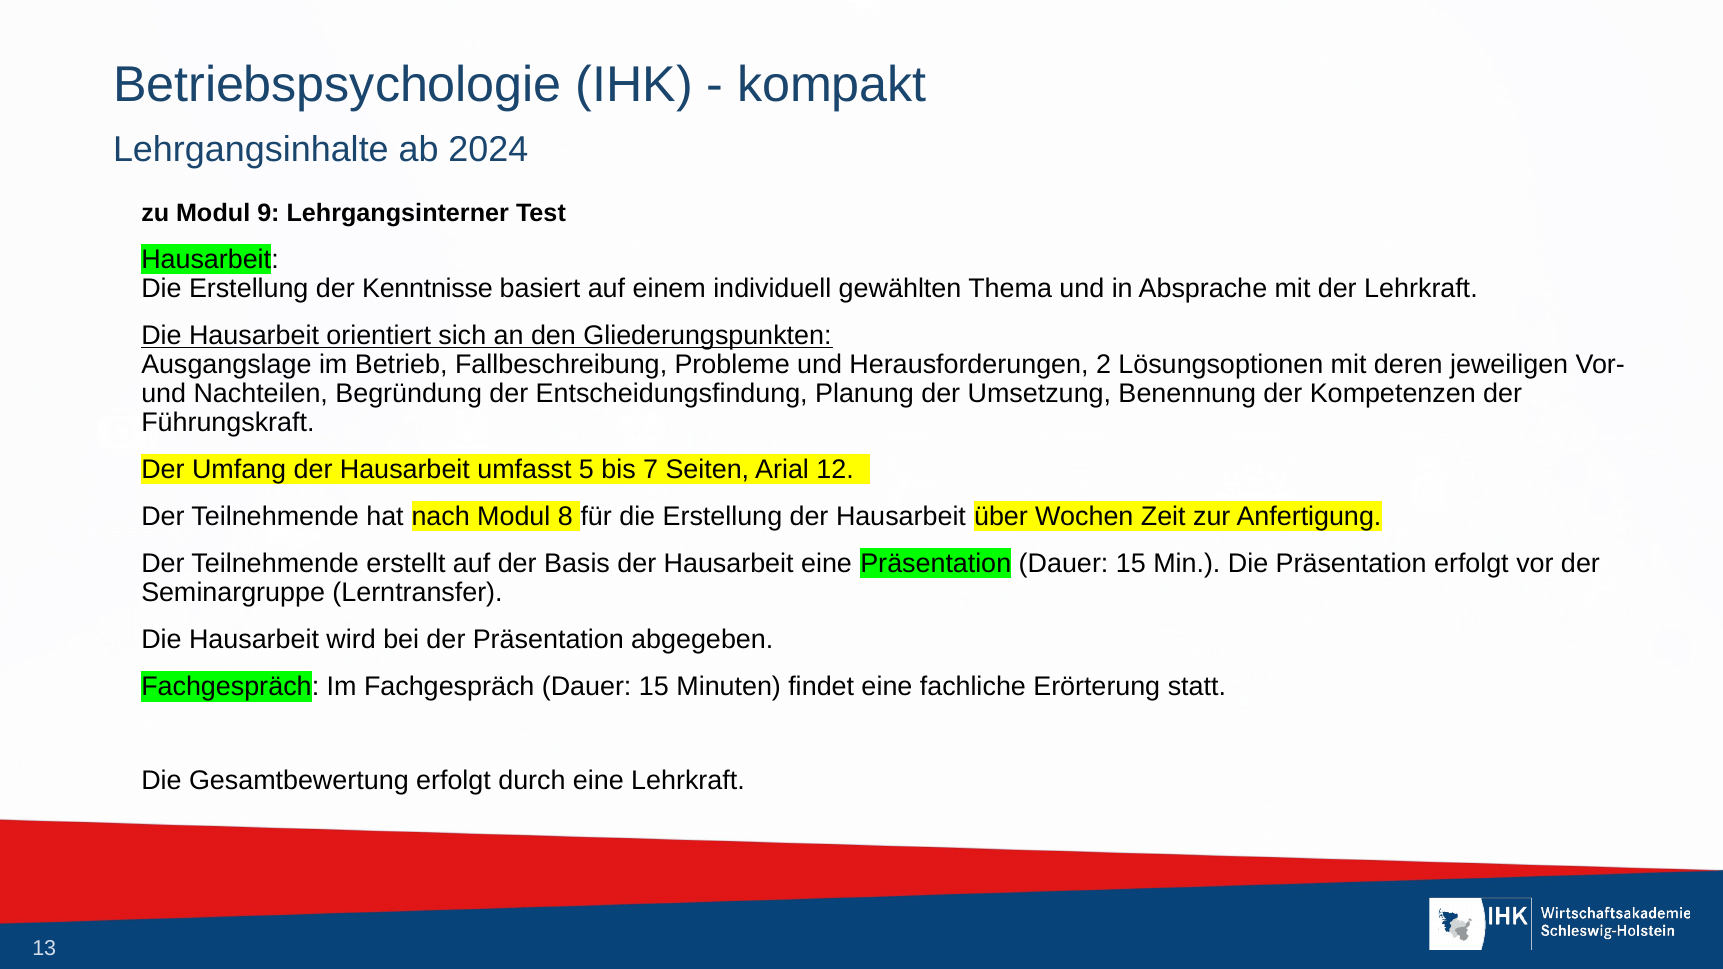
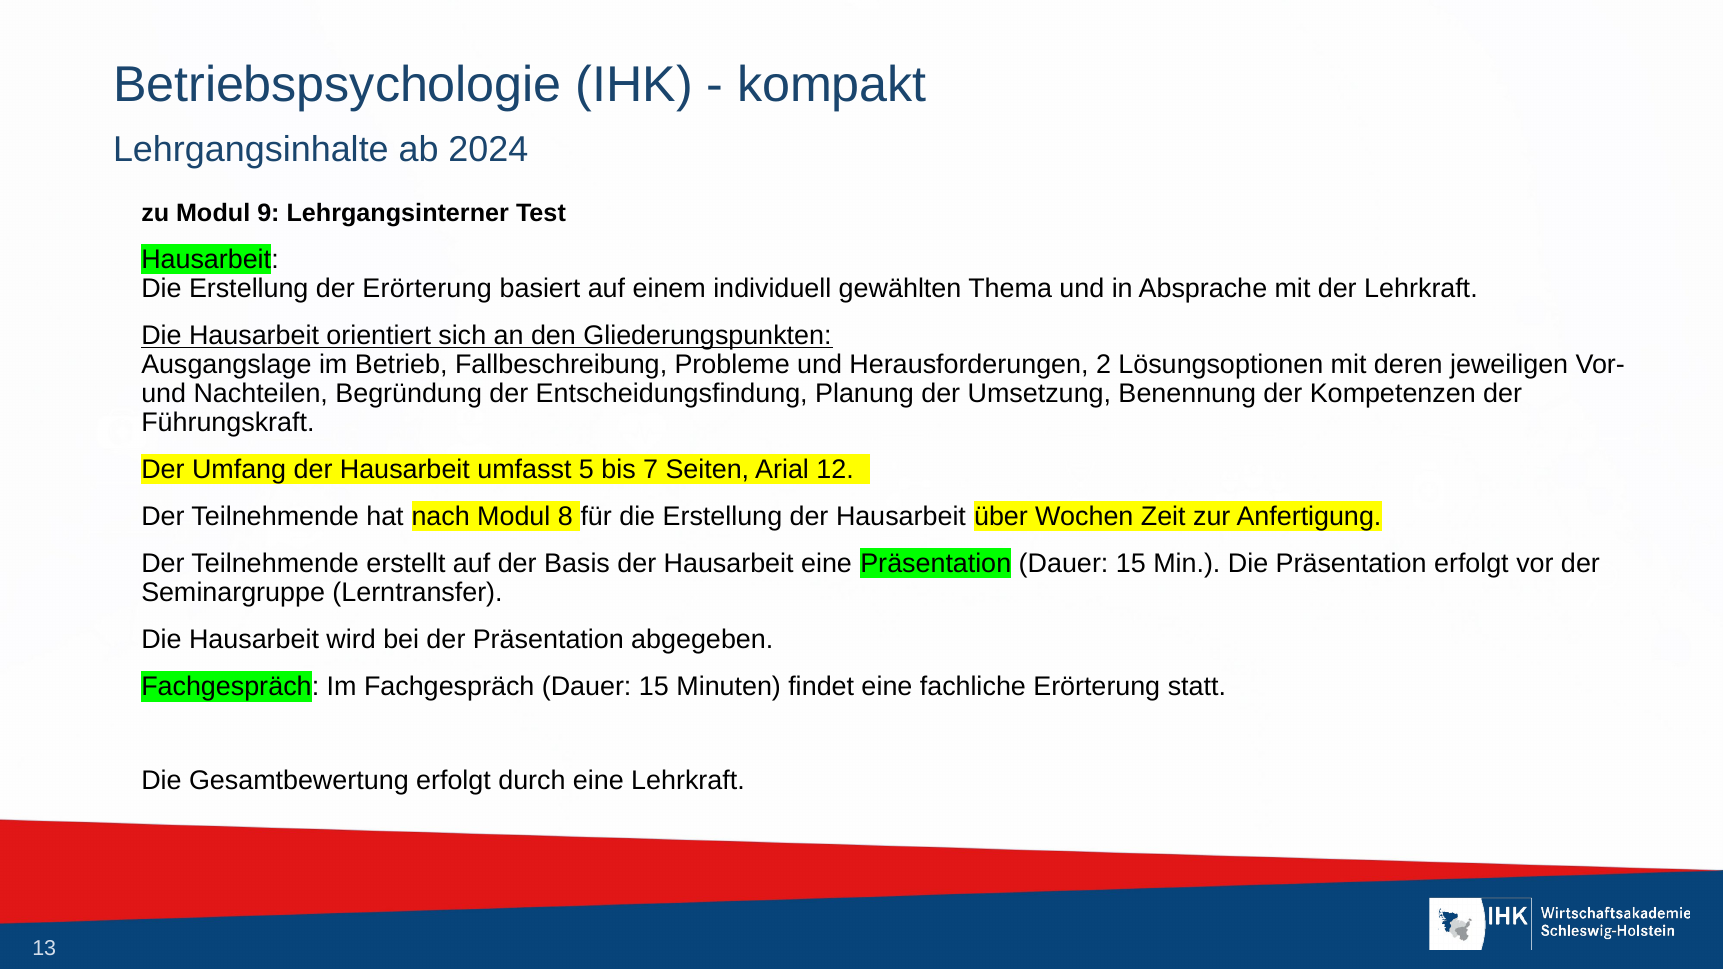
der Kenntnisse: Kenntnisse -> Erörterung (427, 288)
